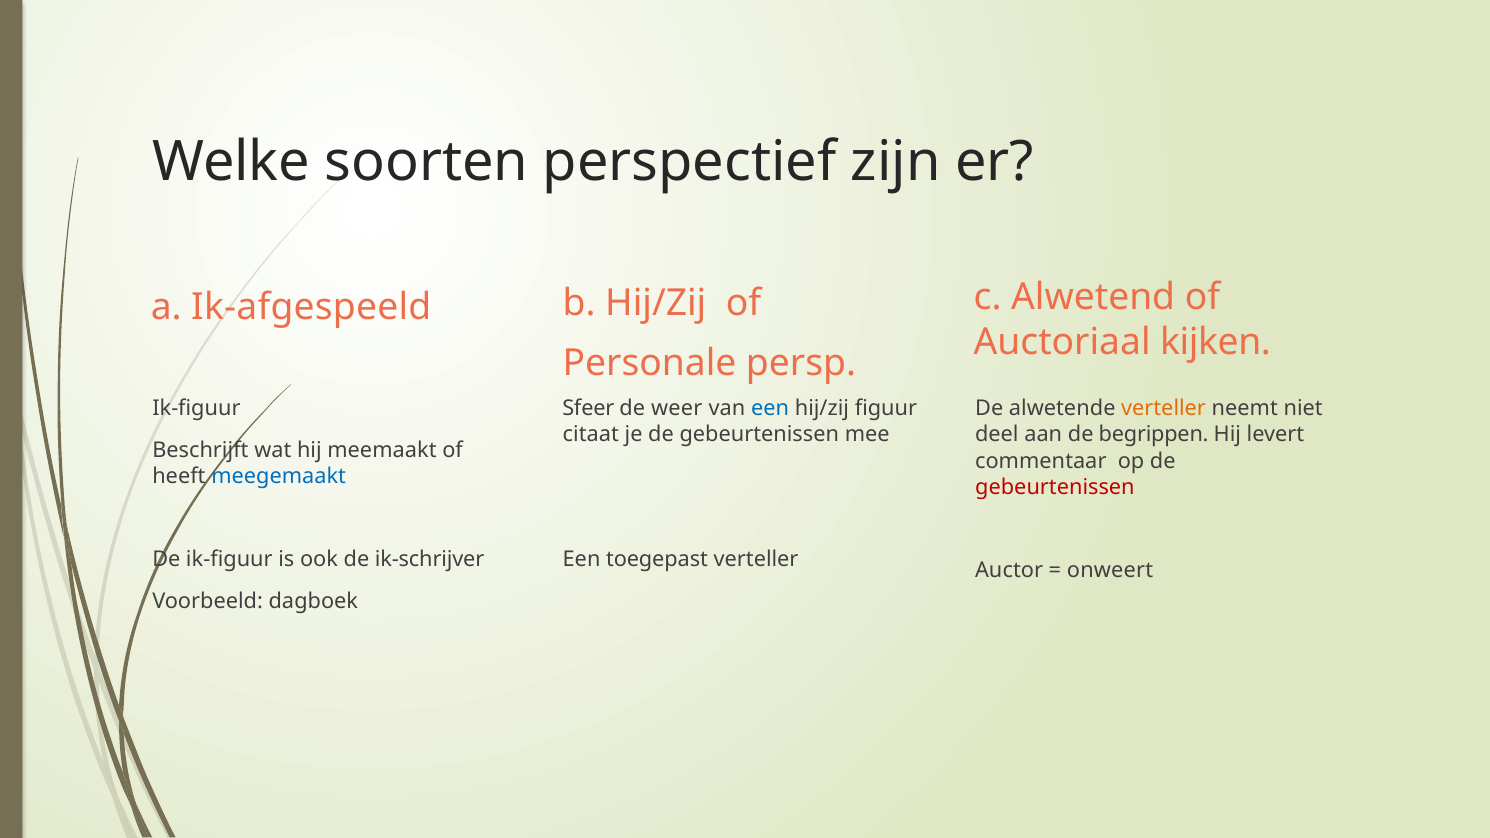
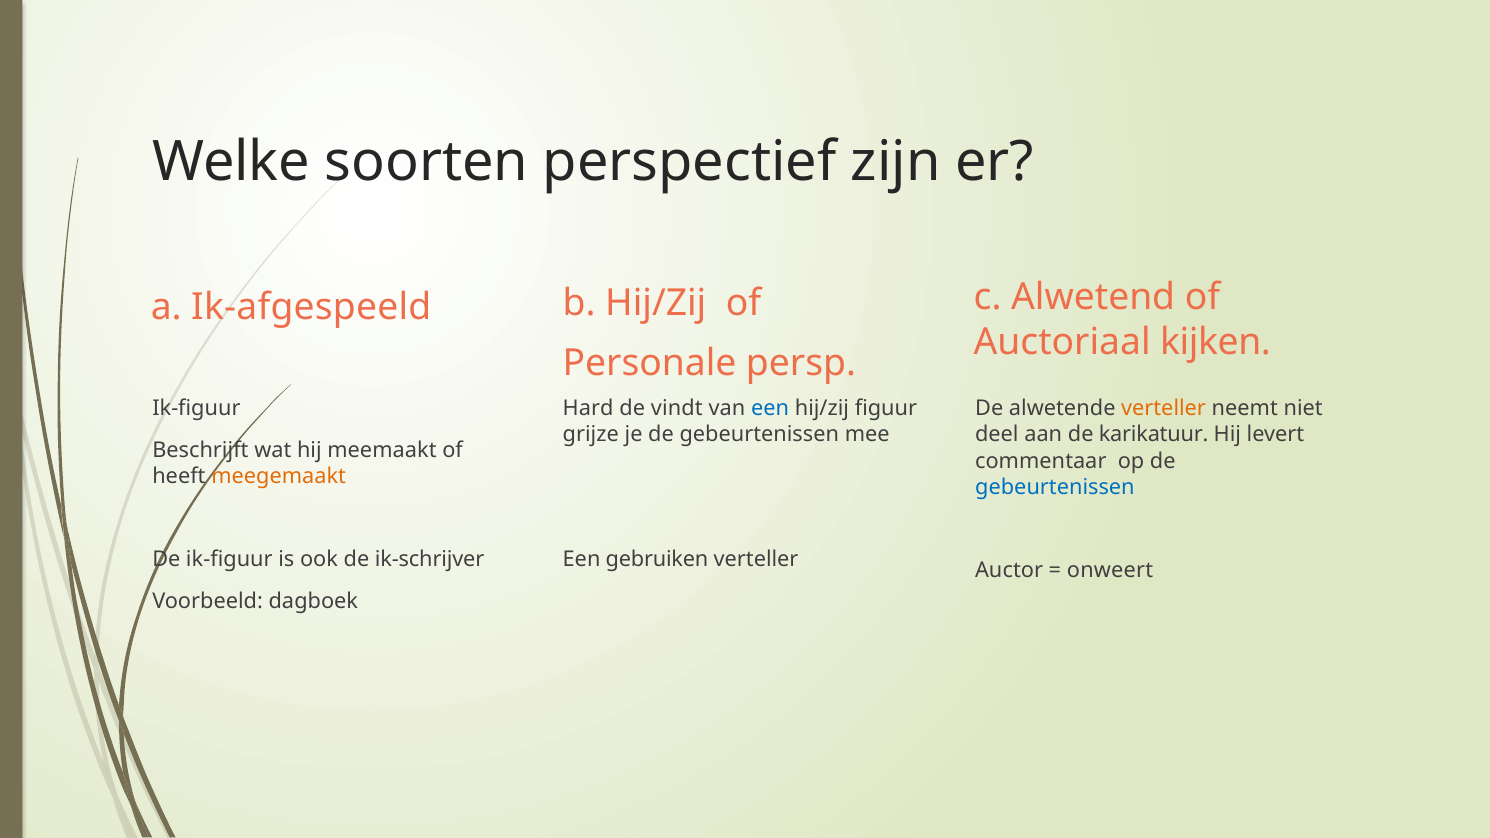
Sfeer: Sfeer -> Hard (588, 409)
weer: weer -> vindt (677, 409)
citaat: citaat -> grijze (591, 435)
begrippen: begrippen -> karikatuur (1154, 435)
meegemaakt colour: blue -> orange (279, 476)
gebeurtenissen colour: red -> blue (1055, 487)
toegepast: toegepast -> gebruiken (657, 560)
